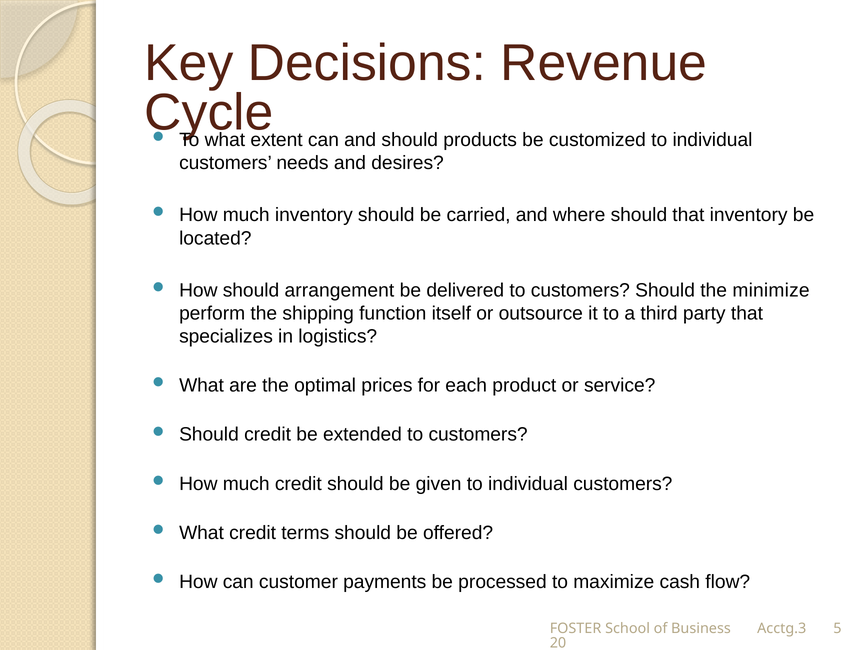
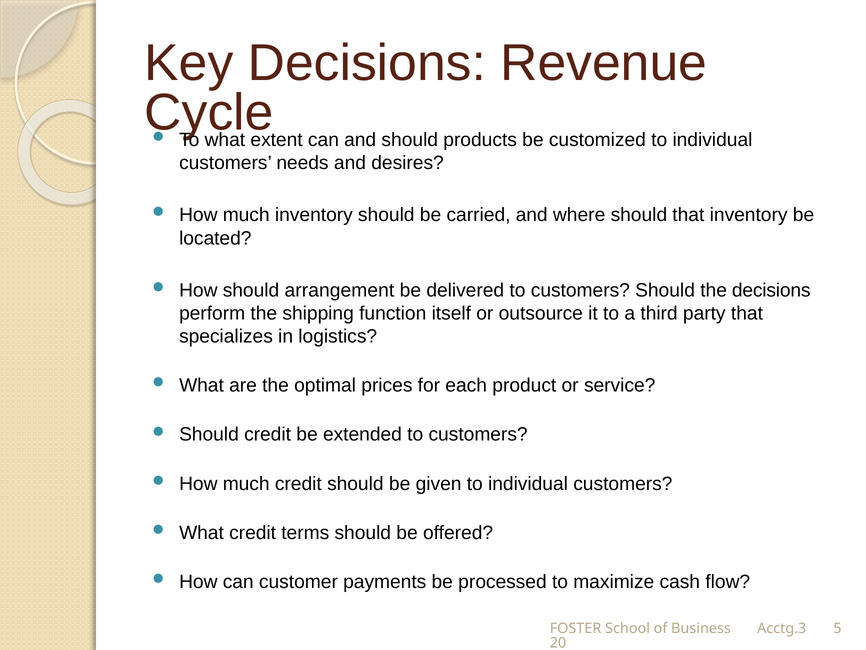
the minimize: minimize -> decisions (771, 290)
